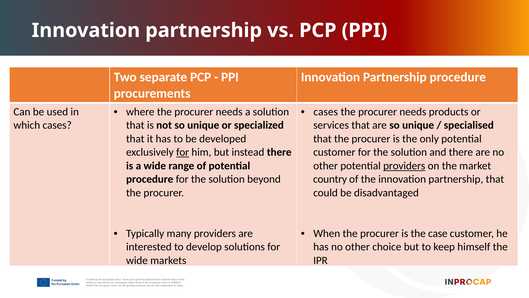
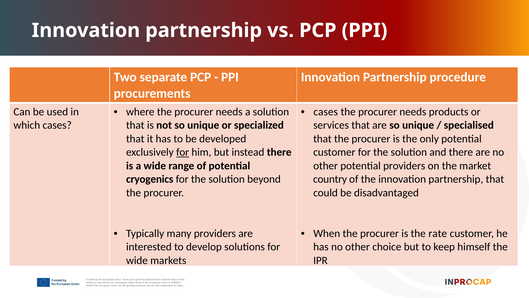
providers underline: present -> none (404, 166)
procedure: procedure -> cryogenics (150, 179)
case: case -> rate (438, 233)
